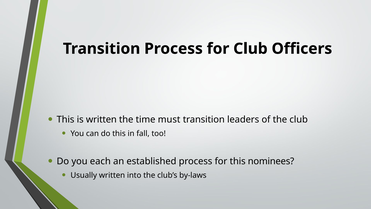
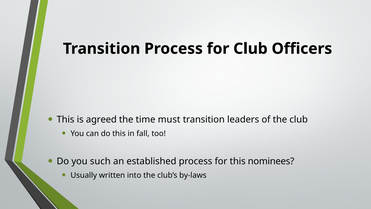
is written: written -> agreed (101, 119)
each: each -> such (100, 161)
